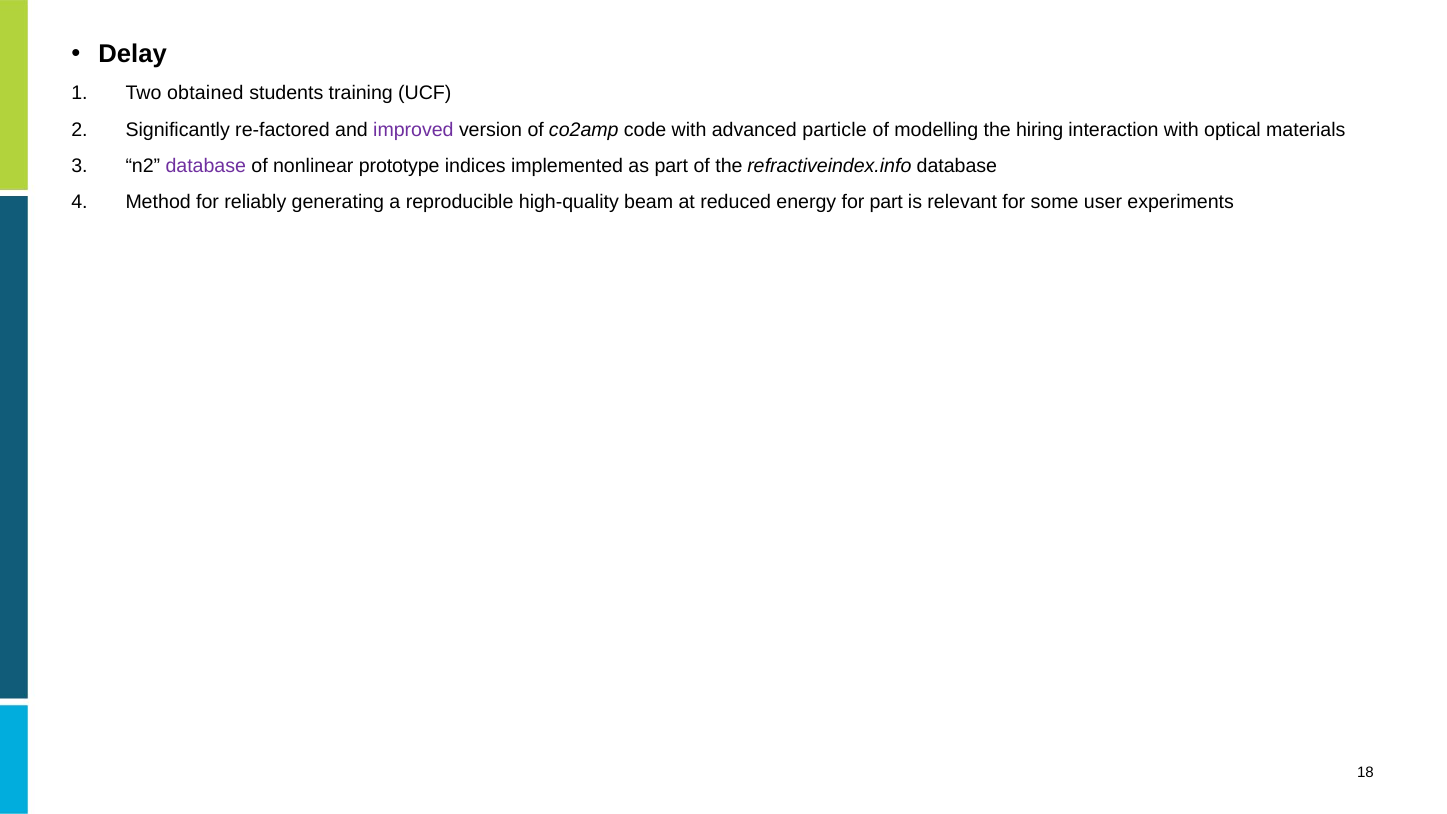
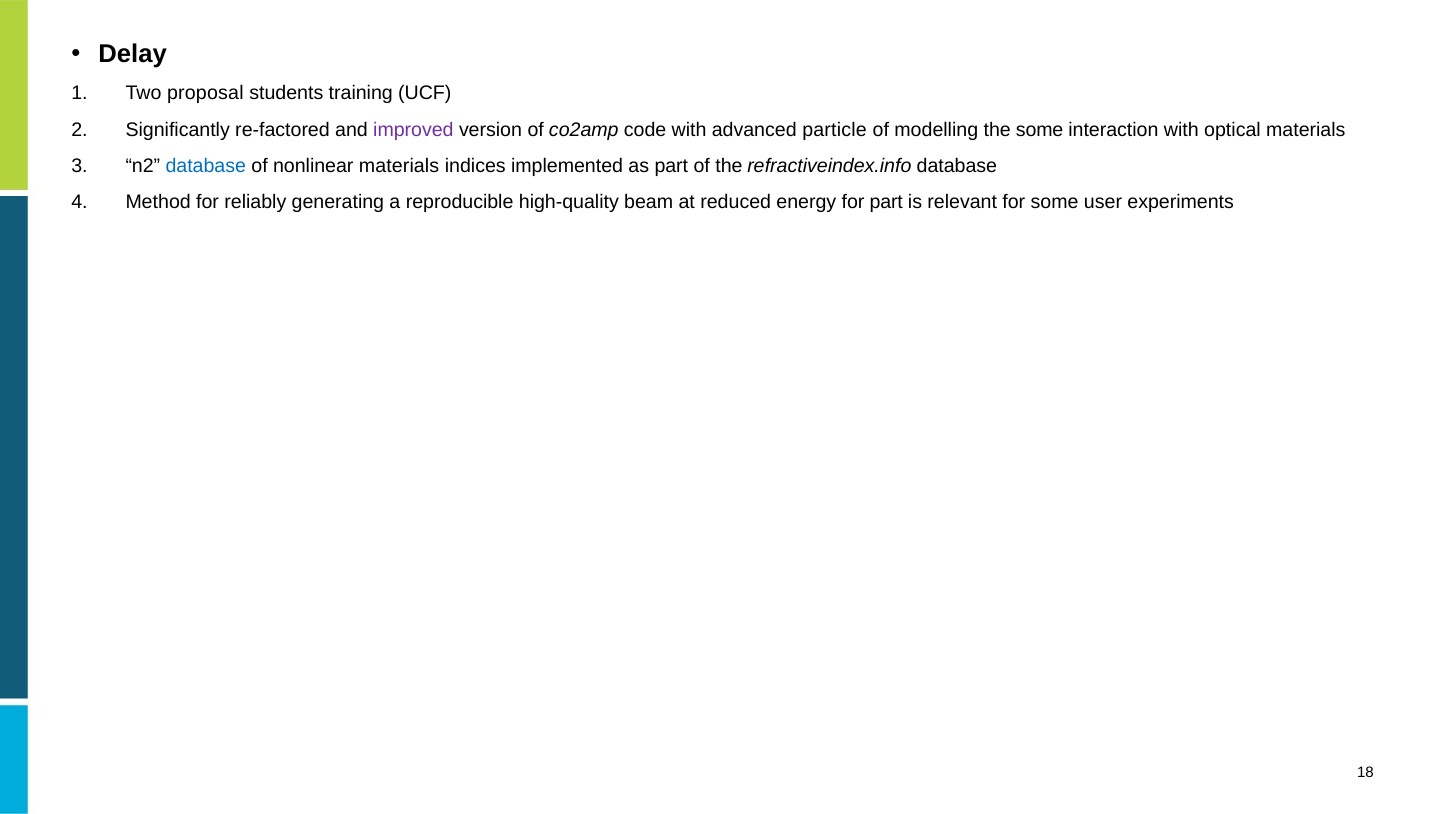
obtained: obtained -> proposal (205, 94)
the hiring: hiring -> some (1040, 130)
database colour: purple -> blue (206, 166)
nonlinear prototype: prototype -> materials (399, 166)
